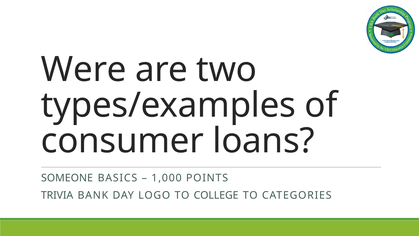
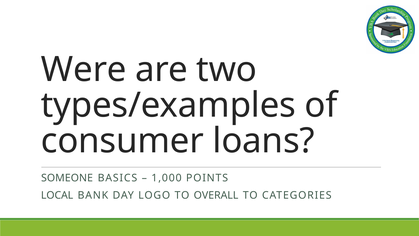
TRIVIA: TRIVIA -> LOCAL (57, 195)
COLLEGE: COLLEGE -> OVERALL (216, 195)
